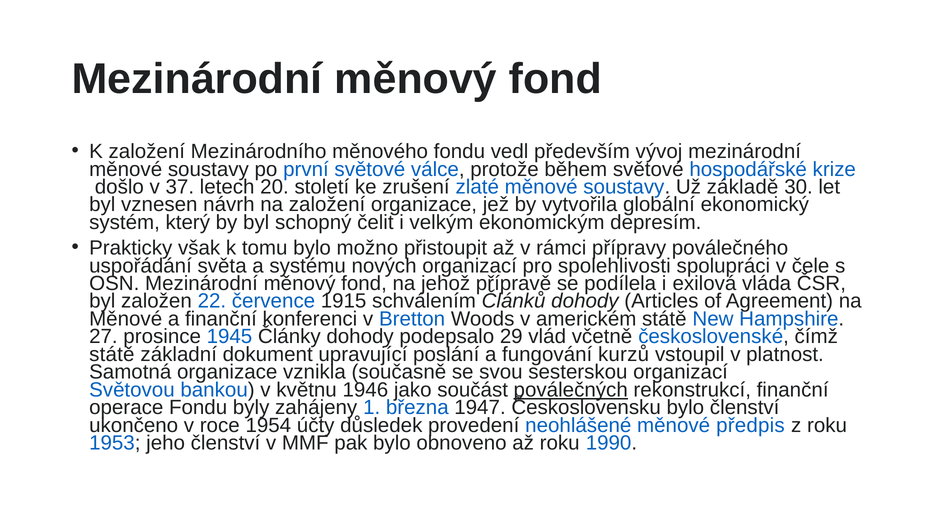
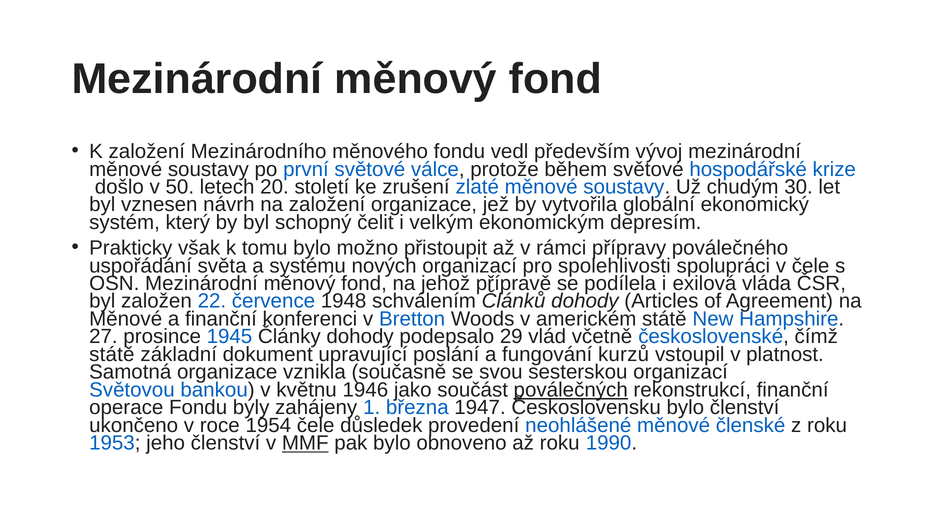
37: 37 -> 50 (180, 187)
základě: základě -> chudým (743, 187)
1915: 1915 -> 1948 (344, 301)
1954 účty: účty -> čele (316, 426)
předpis: předpis -> členské (751, 426)
MMF underline: none -> present (305, 443)
